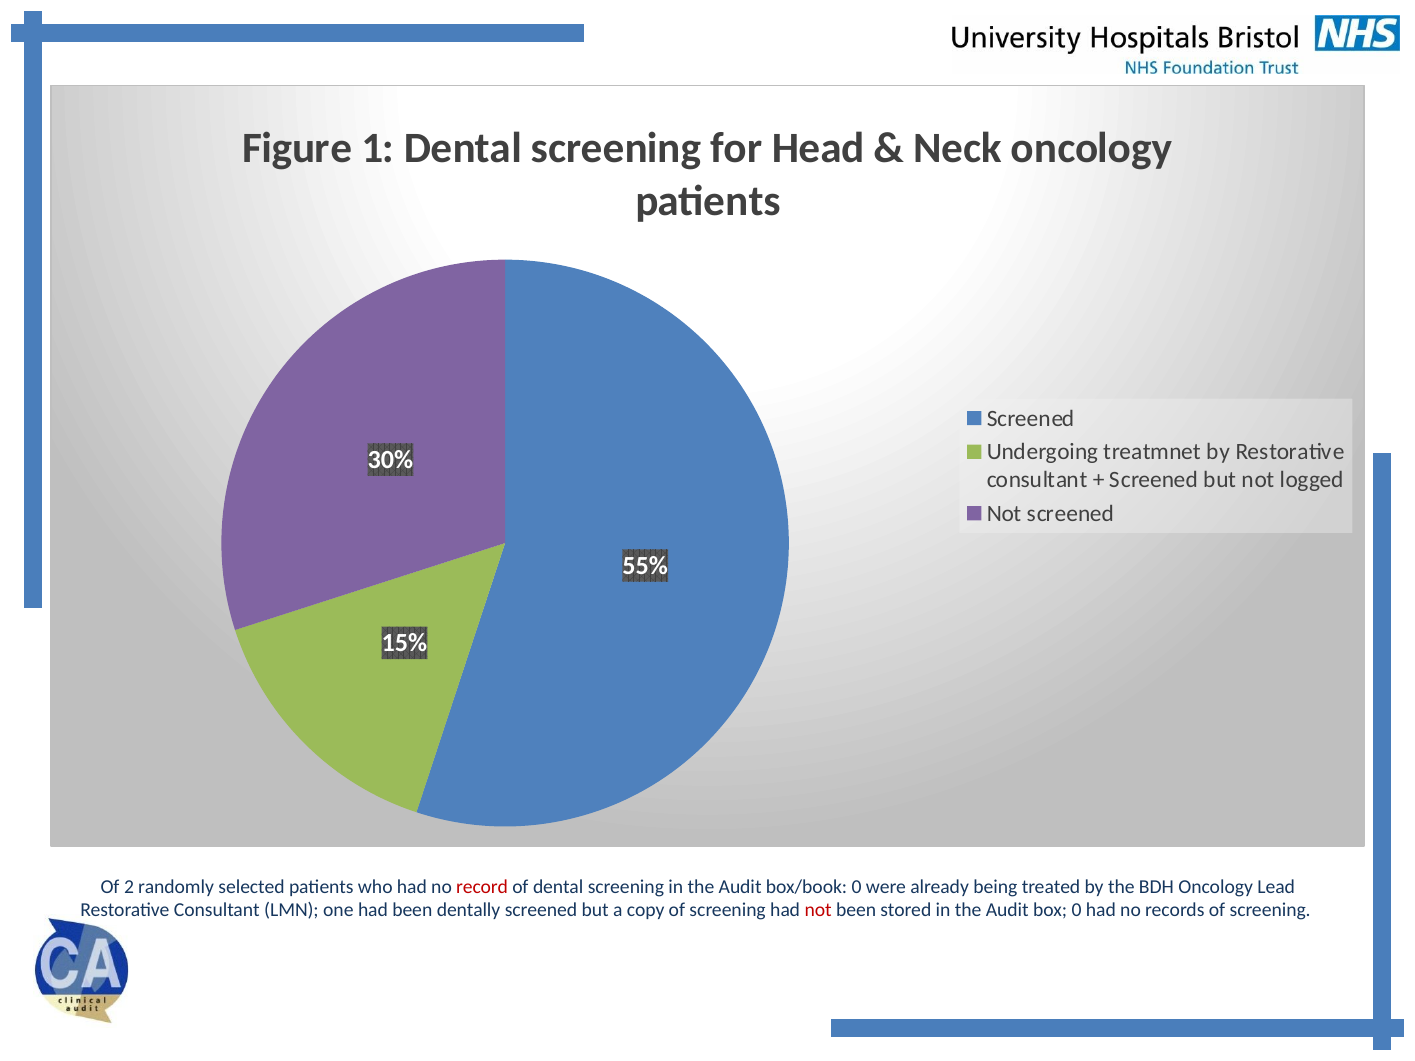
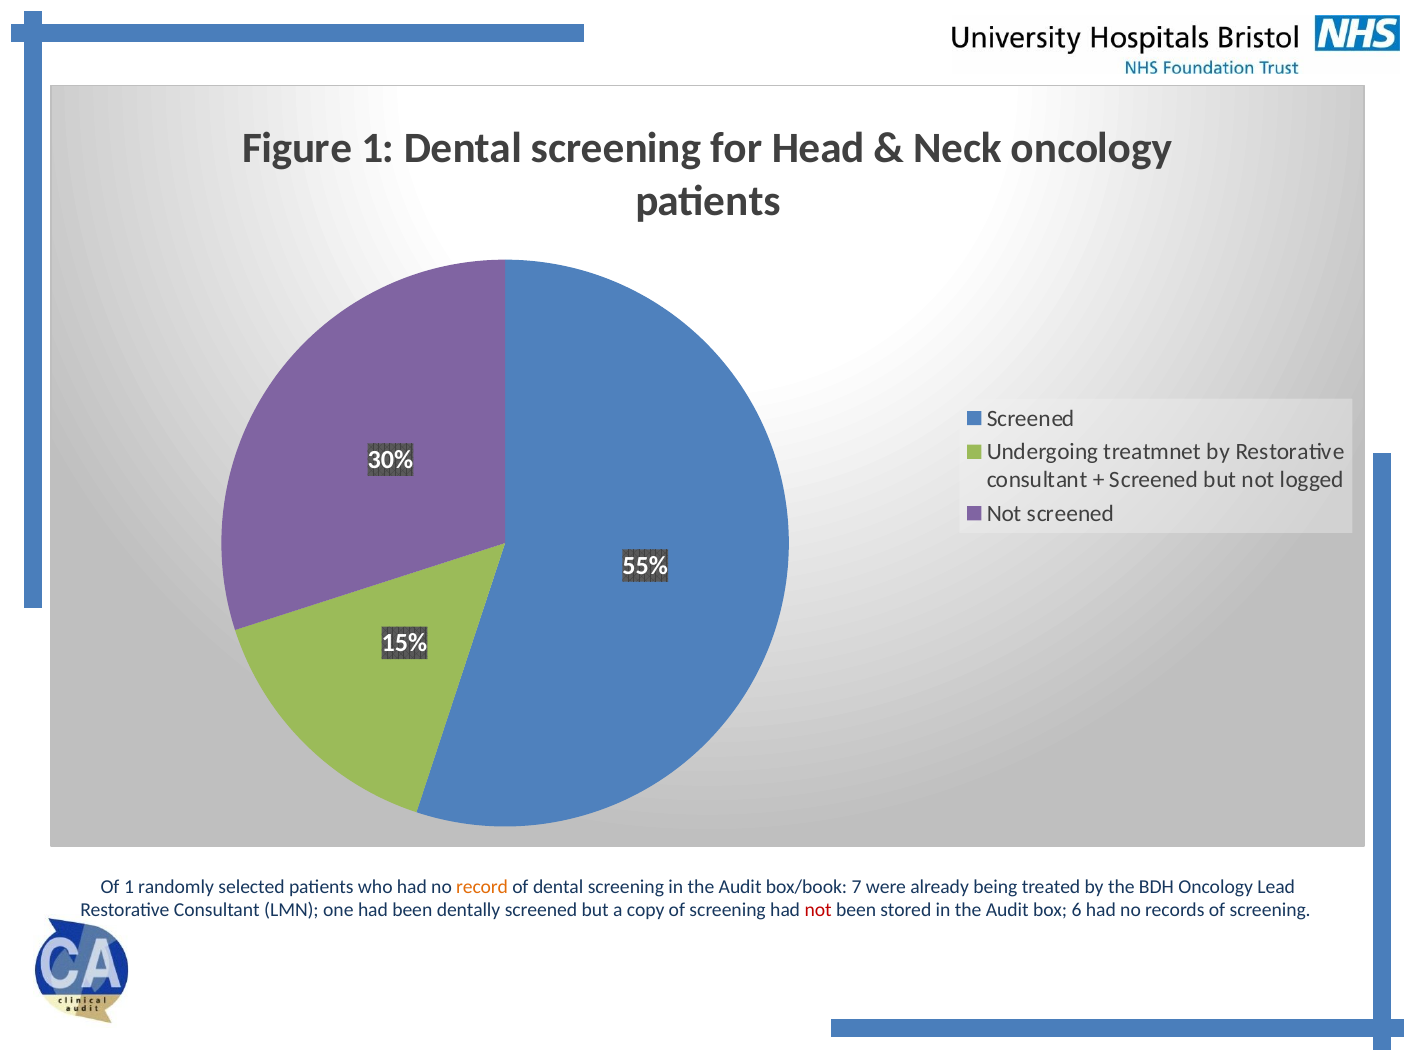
Of 2: 2 -> 1 (129, 887)
record colour: red -> orange (482, 887)
box/book 0: 0 -> 7 (857, 887)
box 0: 0 -> 6 (1077, 911)
